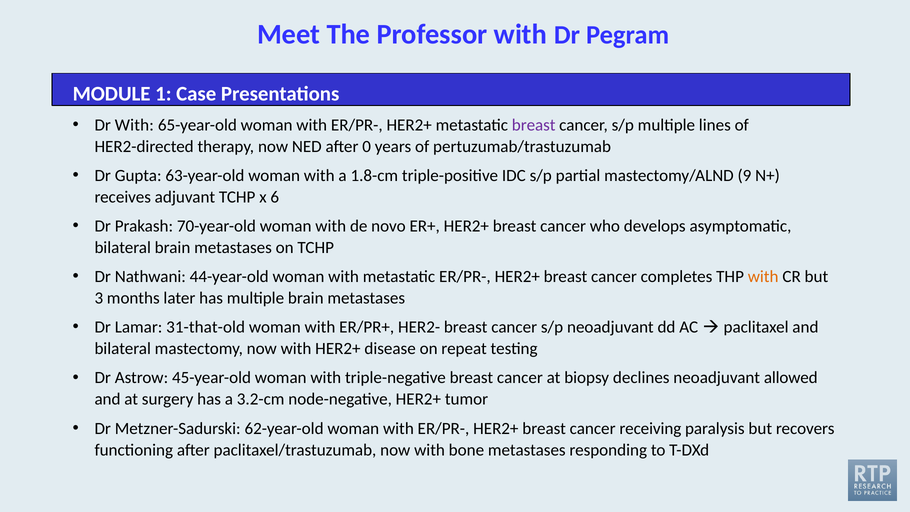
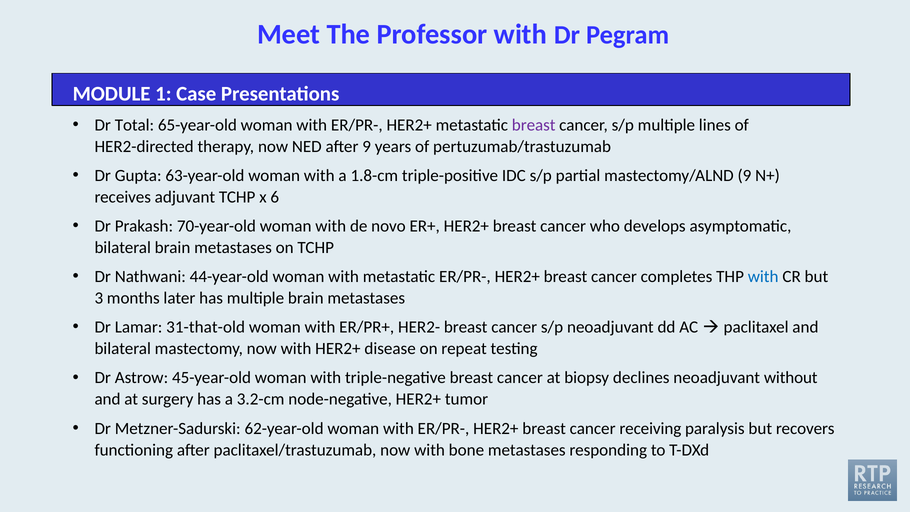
Dr With: With -> Total (134, 125)
after 0: 0 -> 9 (367, 146)
with colour: orange -> blue (763, 277)
allowed: allowed -> without (791, 378)
